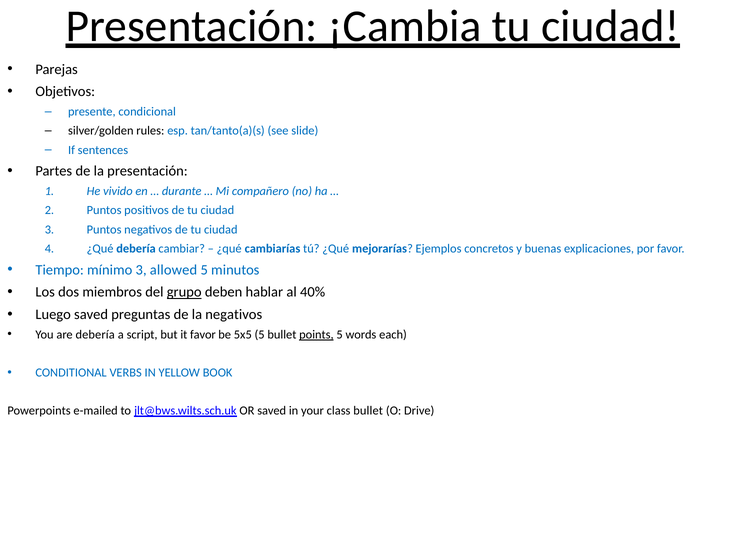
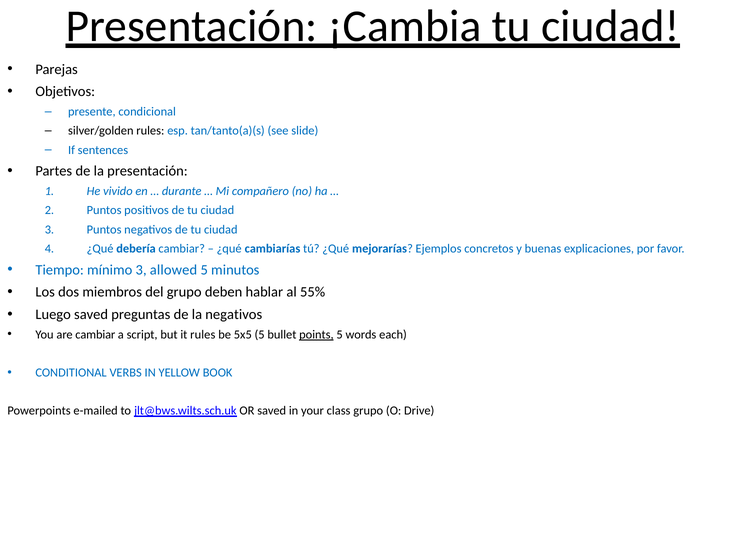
grupo underline: present -> none (184, 292)
40%: 40% -> 55% (313, 292)
are debería: debería -> cambiar (95, 335)
it favor: favor -> rules (203, 335)
class bullet: bullet -> grupo (368, 411)
